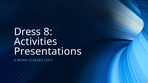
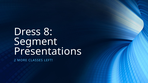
Activities: Activities -> Segment (36, 42)
